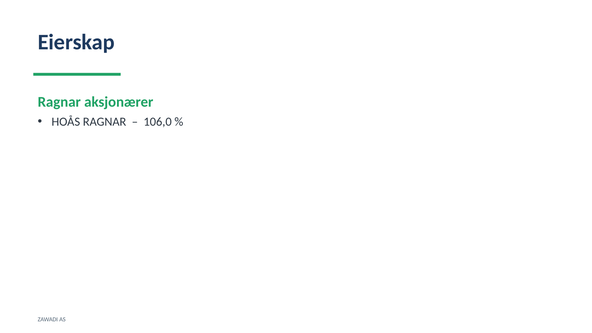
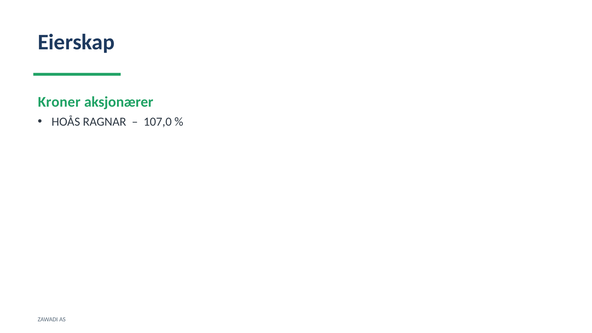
Ragnar: Ragnar -> Kroner (59, 102)
106,0: 106,0 -> 107,0 (158, 122)
